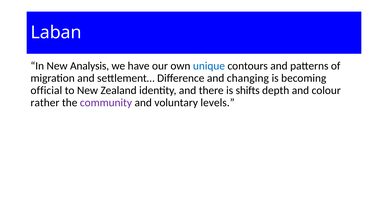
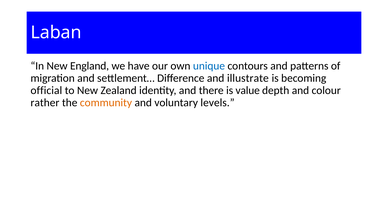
Analysis: Analysis -> England (90, 66)
changing: changing -> illustrate (248, 78)
shifts: shifts -> value (248, 91)
community colour: purple -> orange (106, 103)
